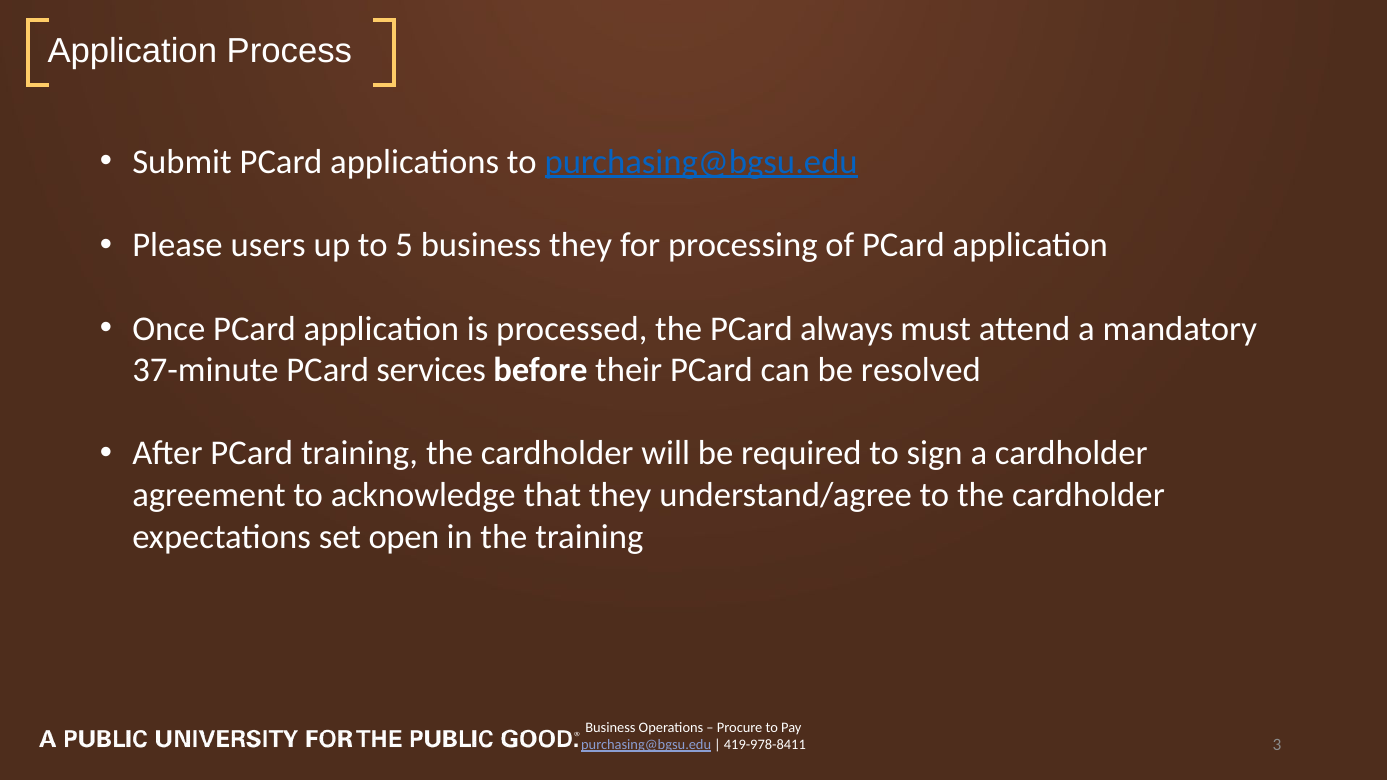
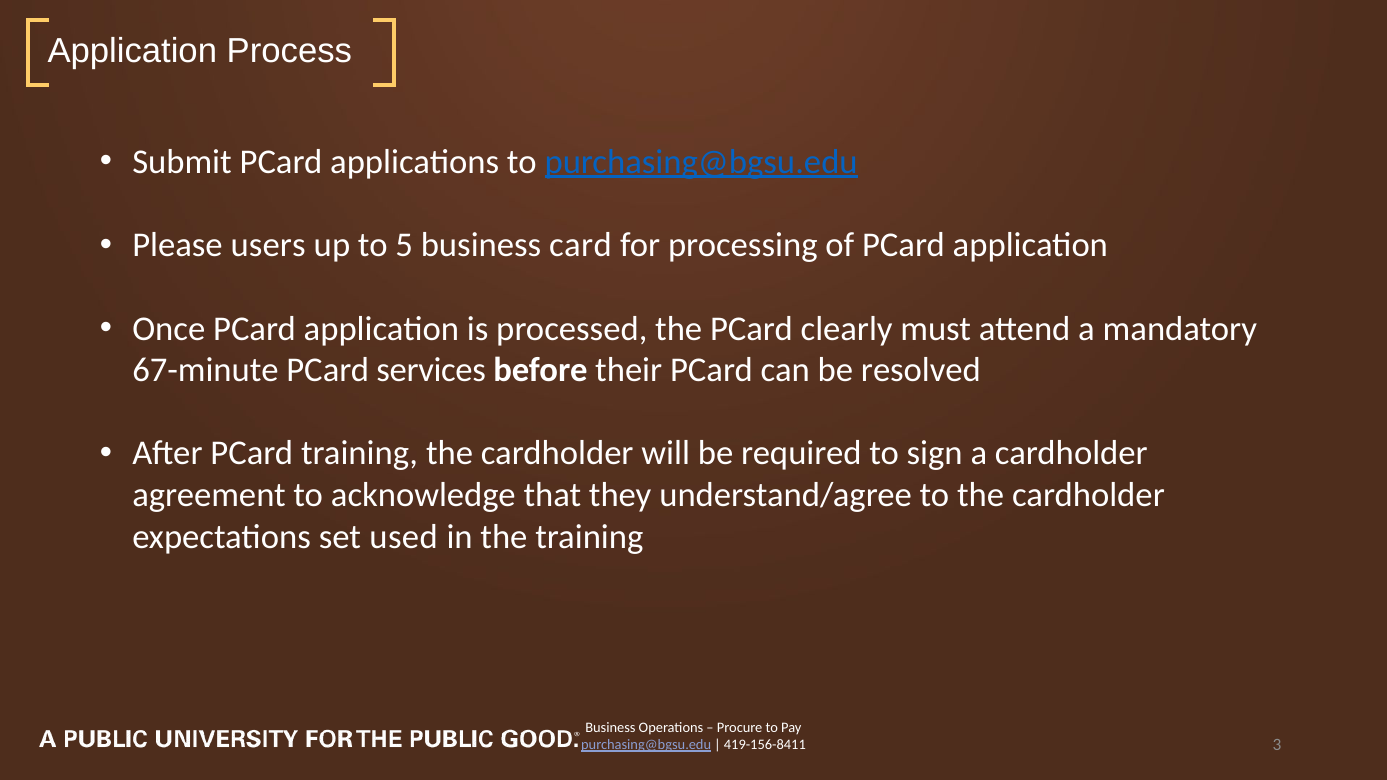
business they: they -> card (580, 246)
always: always -> clearly (847, 329)
37-minute: 37-minute -> 67-minute (205, 370)
open: open -> used (404, 537)
419-978-8411: 419-978-8411 -> 419-156-8411 (765, 745)
